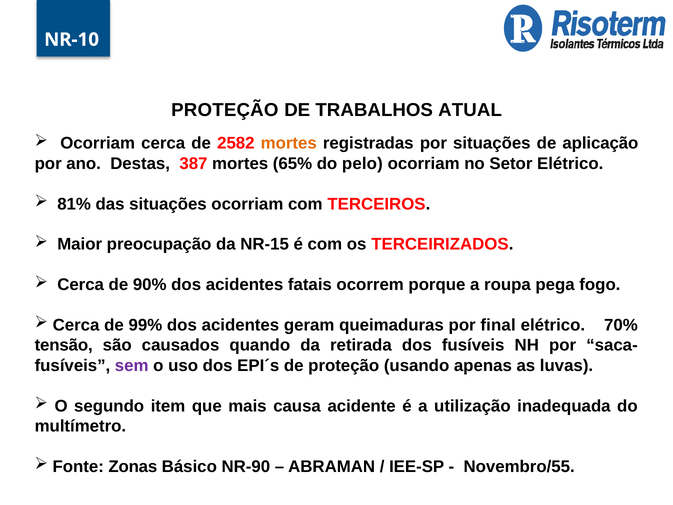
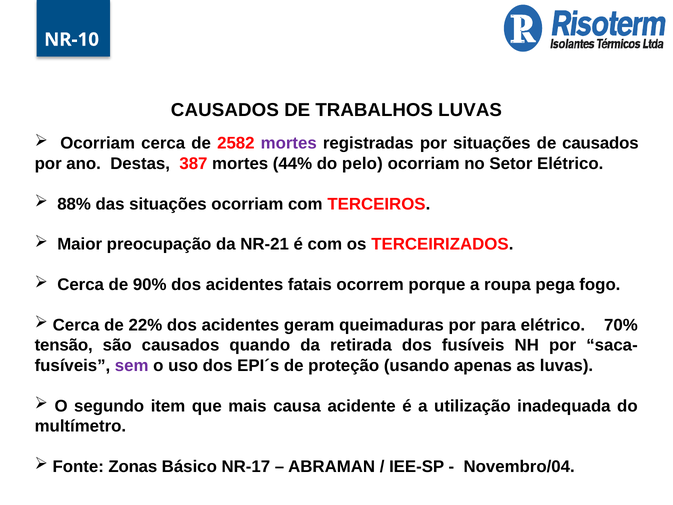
PROTEÇÃO: PROTEÇÃO -> CAUSADOS (225, 110)
TRABALHOS ATUAL: ATUAL -> LUVAS (470, 110)
mortes colour: orange -> purple (289, 143)
de aplicação: aplicação -> causados (600, 143)
65%: 65% -> 44% (292, 164)
81%: 81% -> 88% (74, 204)
NR-15: NR-15 -> NR-21 (265, 244)
99%: 99% -> 22% (145, 325)
final: final -> para (498, 325)
NR-90: NR-90 -> NR-17 (246, 466)
Novembro/55: Novembro/55 -> Novembro/04 (519, 466)
